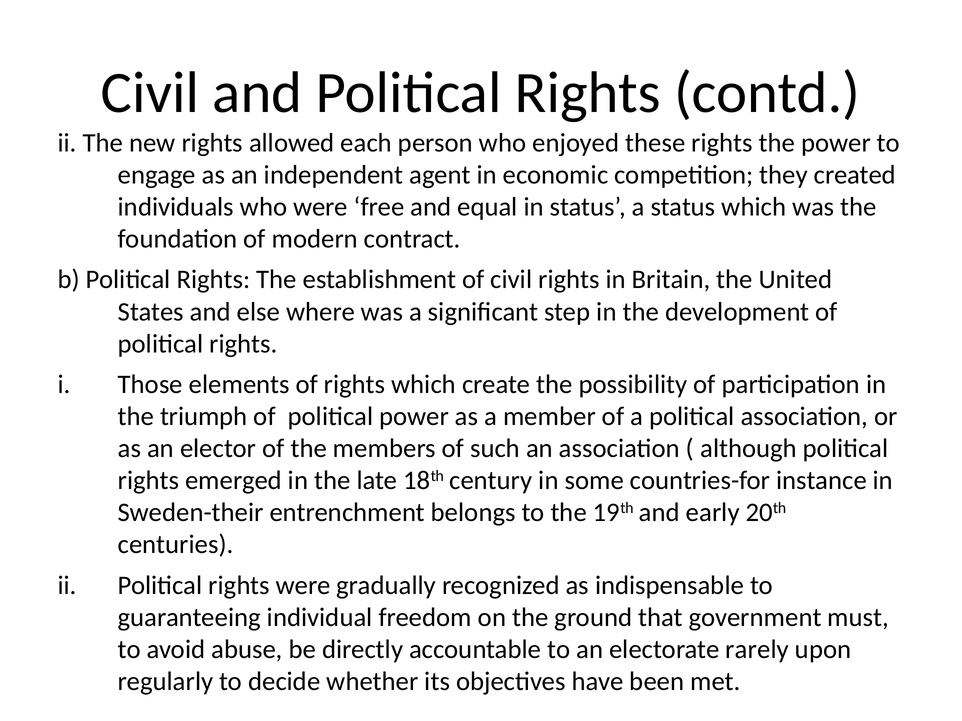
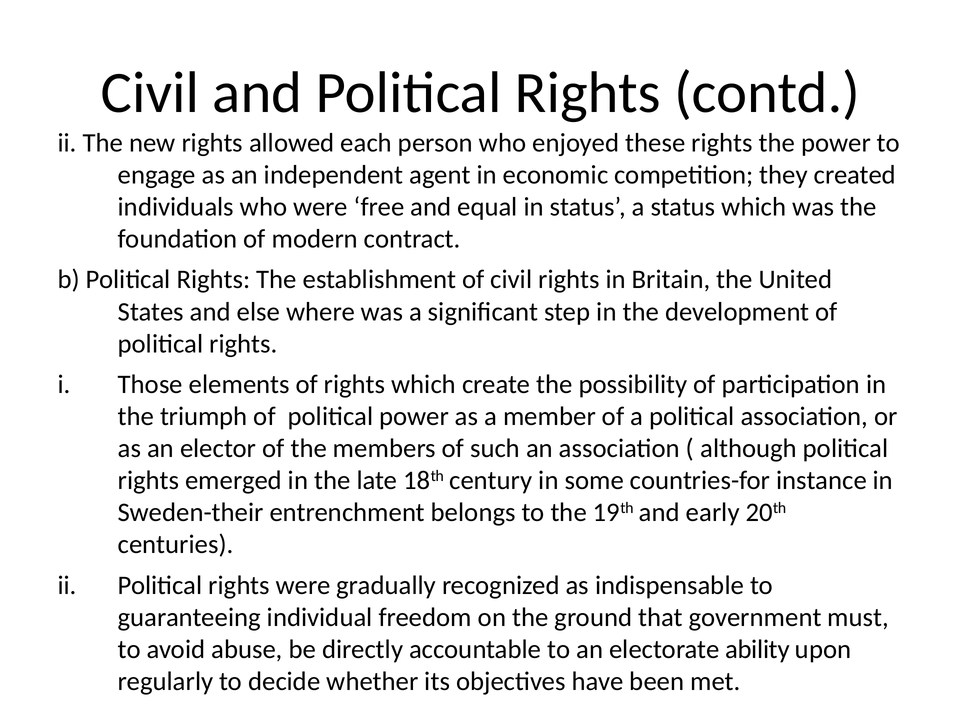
rarely: rarely -> ability (757, 650)
